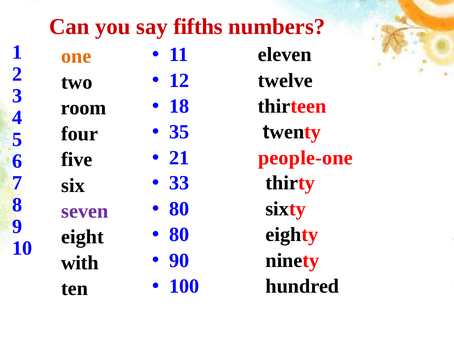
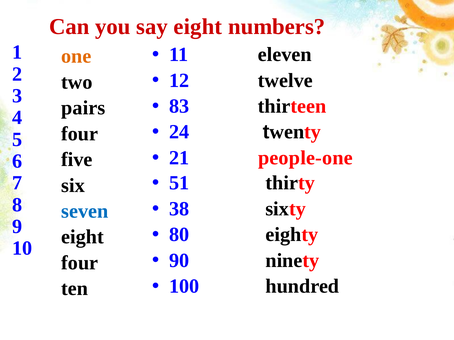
say fifths: fifths -> eight (198, 27)
18: 18 -> 83 (179, 106)
room: room -> pairs (83, 108)
35: 35 -> 24 (179, 132)
33: 33 -> 51 (179, 183)
80: 80 -> 38 (179, 209)
seven colour: purple -> blue (85, 211)
with: with -> four (80, 263)
